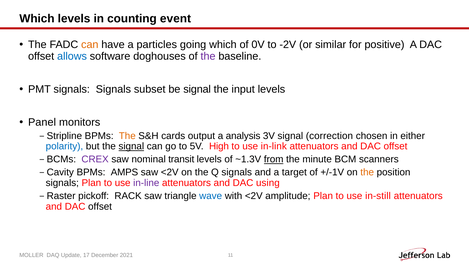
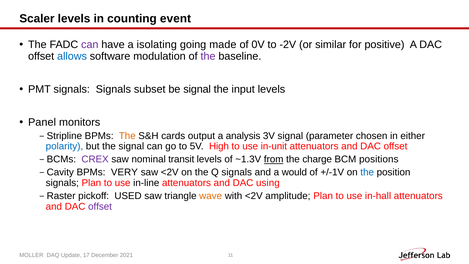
Which: Which -> Scaler (37, 19)
can colour: orange -> purple (90, 45)
particles: particles -> isolating (157, 45)
going which: which -> made (223, 45)
doghouses: doghouses -> modulation (159, 56)
correction: correction -> parameter (330, 136)
signal underline: present -> none (131, 146)
in-link: in-link -> in-unit (274, 146)
minute: minute -> charge (317, 159)
scanners: scanners -> positions (379, 159)
AMPS: AMPS -> VERY (124, 172)
target: target -> would (294, 172)
the colour: orange -> blue (367, 172)
in-line colour: purple -> black (146, 183)
RACK: RACK -> USED (128, 196)
wave colour: blue -> orange (211, 196)
in-still: in-still -> in-hall (378, 196)
offset colour: black -> purple (100, 206)
